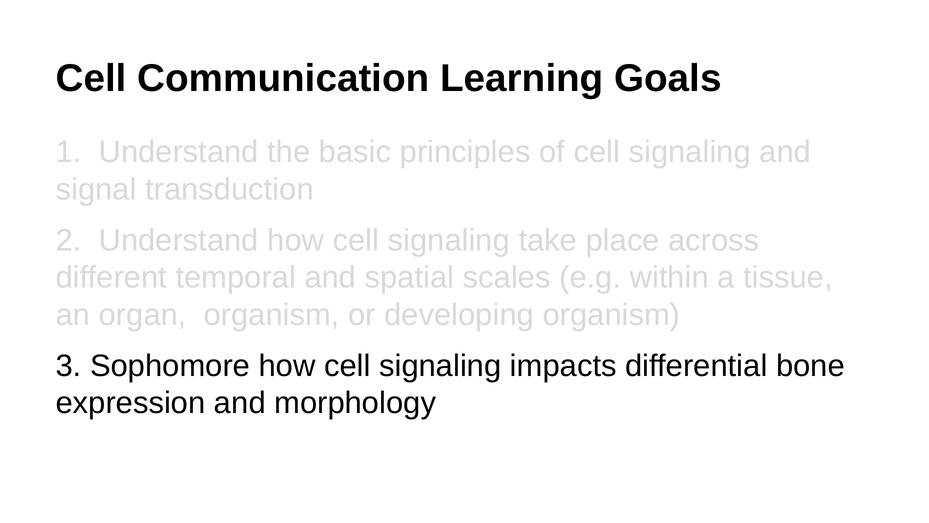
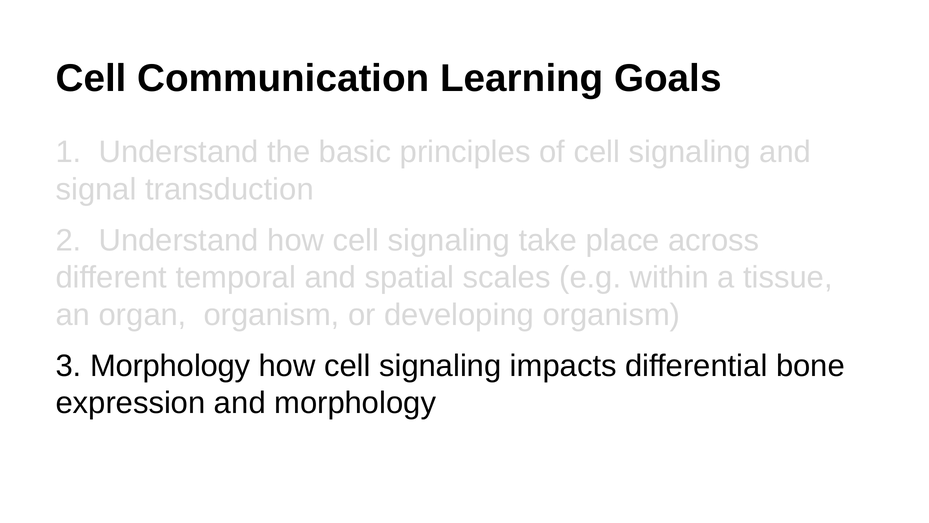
3 Sophomore: Sophomore -> Morphology (170, 366)
